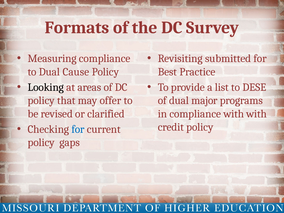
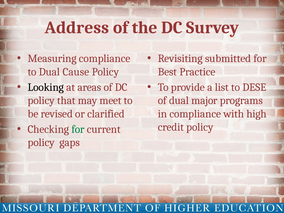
Formats: Formats -> Address (77, 27)
offer: offer -> meet (111, 101)
with with: with -> high (257, 114)
for colour: blue -> green (78, 129)
